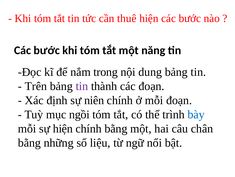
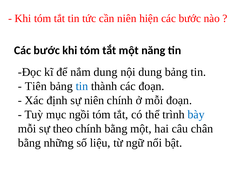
cần thuê: thuê -> niên (127, 18)
nắm trong: trong -> dung (106, 72)
Trên: Trên -> Tiên (36, 86)
tin colour: purple -> blue (82, 86)
sự hiện: hiện -> theo (63, 128)
